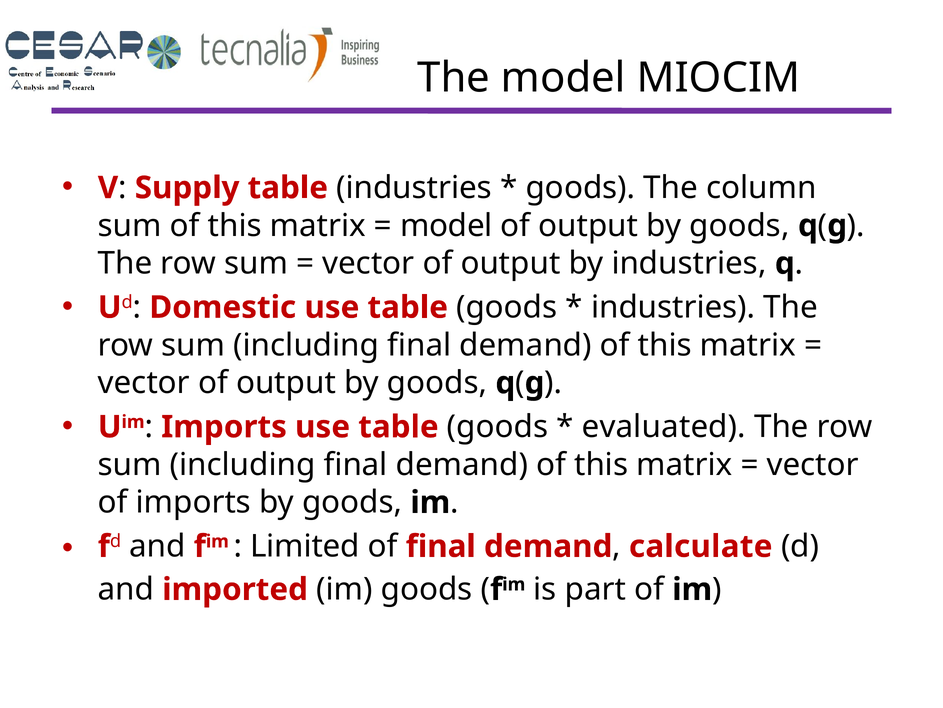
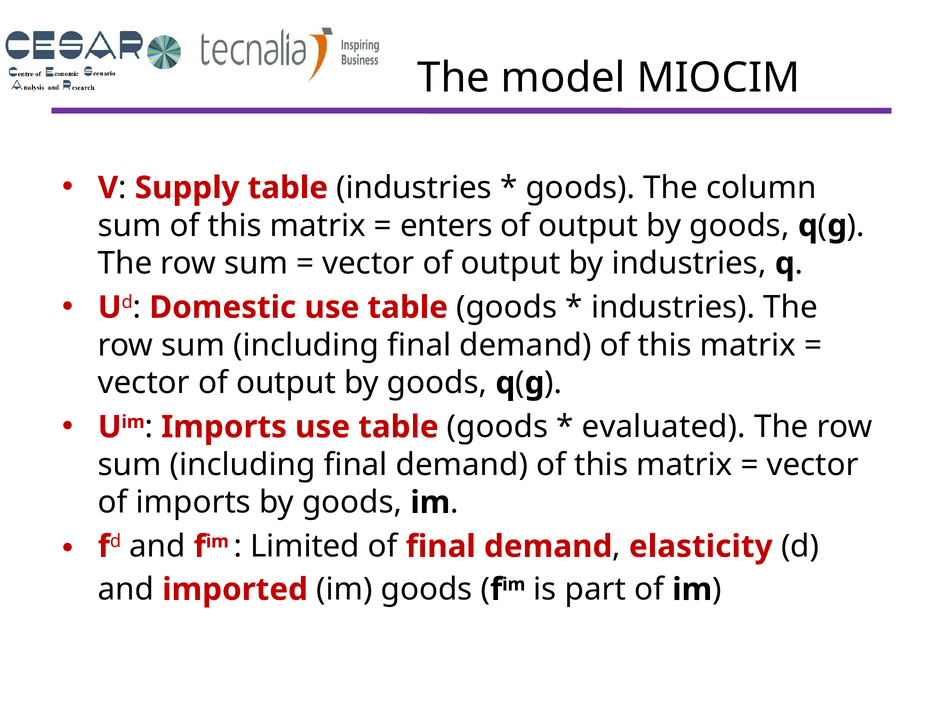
model: model -> enters (446, 225)
calculate: calculate -> elasticity (701, 546)
